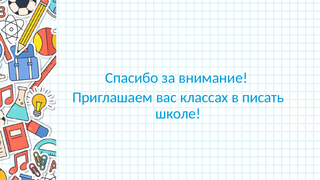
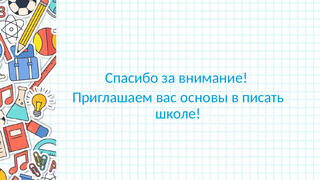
классах: классах -> основы (204, 97)
